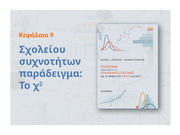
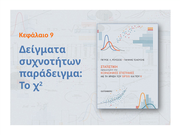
Σχολείου: Σχολείου -> Δείγματα (42, 50)
